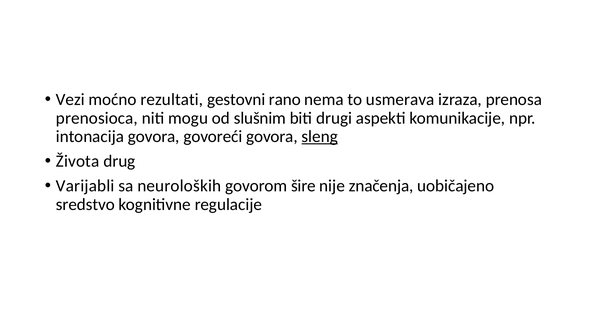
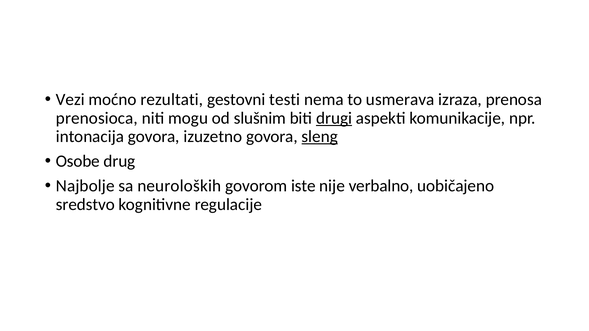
rano: rano -> testi (285, 100)
drugi underline: none -> present (334, 118)
govoreći: govoreći -> izuzetno (213, 137)
Života: Života -> Osobe (78, 161)
Varijabli: Varijabli -> Najbolje (85, 186)
šire: šire -> iste (303, 186)
značenja: značenja -> verbalno (381, 186)
